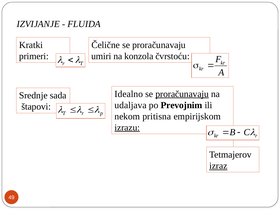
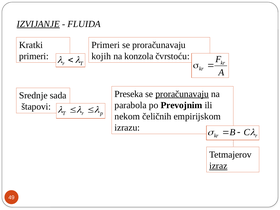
IZVIJANJE underline: none -> present (38, 24)
Čelične: Čelične -> Primeri (106, 45)
umiri: umiri -> kojih (101, 56)
Idealno: Idealno -> Preseka (129, 94)
udaljava: udaljava -> parabola (131, 105)
pritisna: pritisna -> čeličnih (157, 116)
izrazu underline: present -> none (127, 128)
